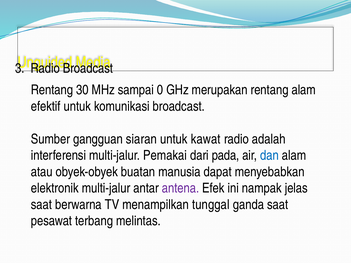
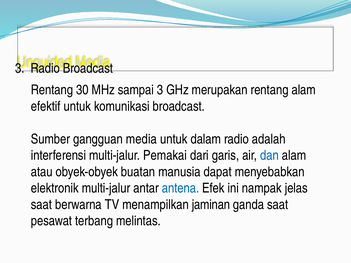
sampai 0: 0 -> 3 (160, 90)
gangguan siaran: siaran -> media (141, 139)
kawat: kawat -> dalam (206, 139)
pada: pada -> garis (225, 156)
antena colour: purple -> blue (181, 188)
tunggal: tunggal -> jaminan (211, 205)
